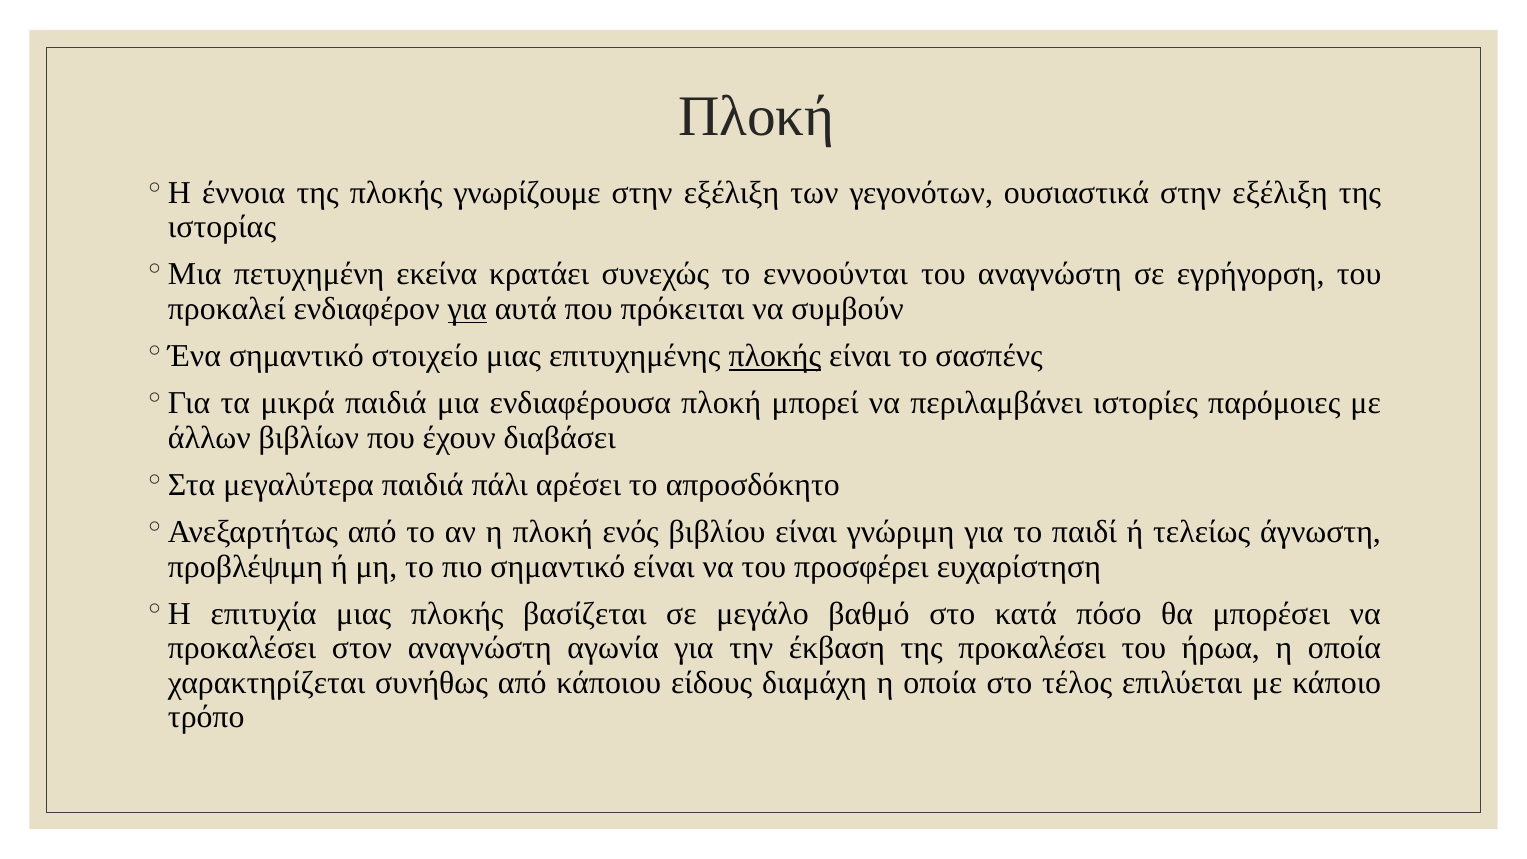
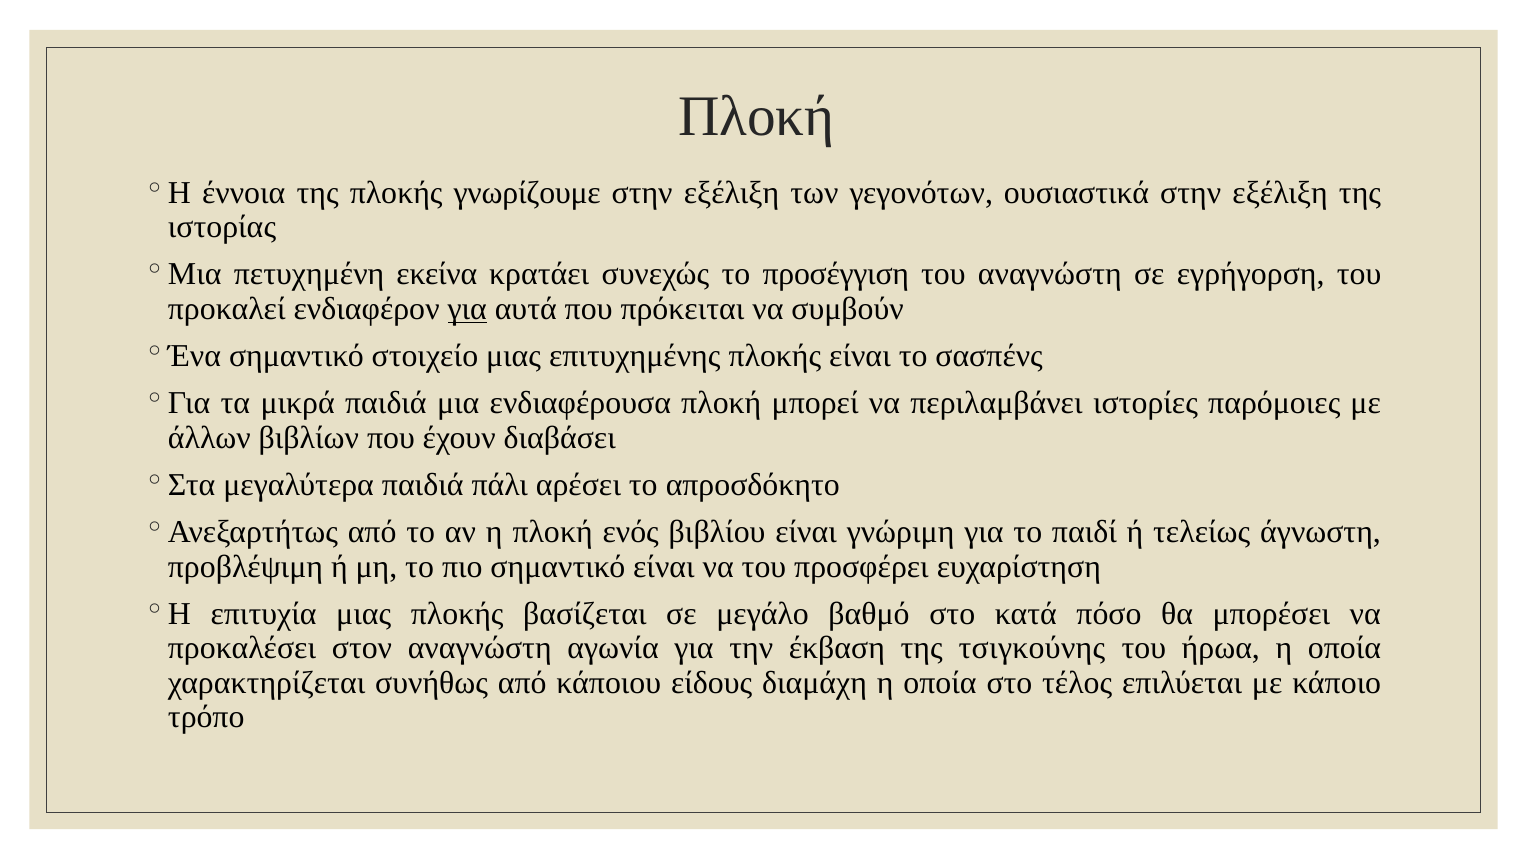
εννοούνται: εννοούνται -> προσέγγιση (836, 274)
πλοκής underline: present -> none (775, 356)
της προκαλέσει: προκαλέσει -> τσιγκούνης (1032, 648)
